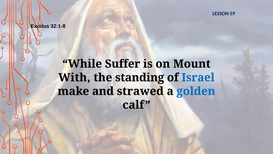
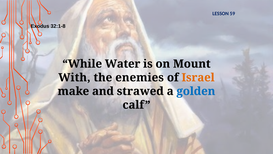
Suffer: Suffer -> Water (123, 64)
standing: standing -> enemies (140, 77)
Israel colour: blue -> orange (198, 77)
